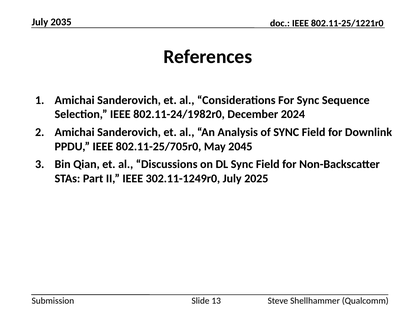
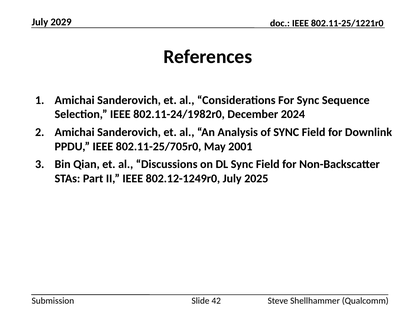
2035: 2035 -> 2029 (61, 22)
2045: 2045 -> 2001 (240, 146)
302.11-1249r0: 302.11-1249r0 -> 802.12-1249r0 (183, 178)
13: 13 -> 42 (216, 301)
